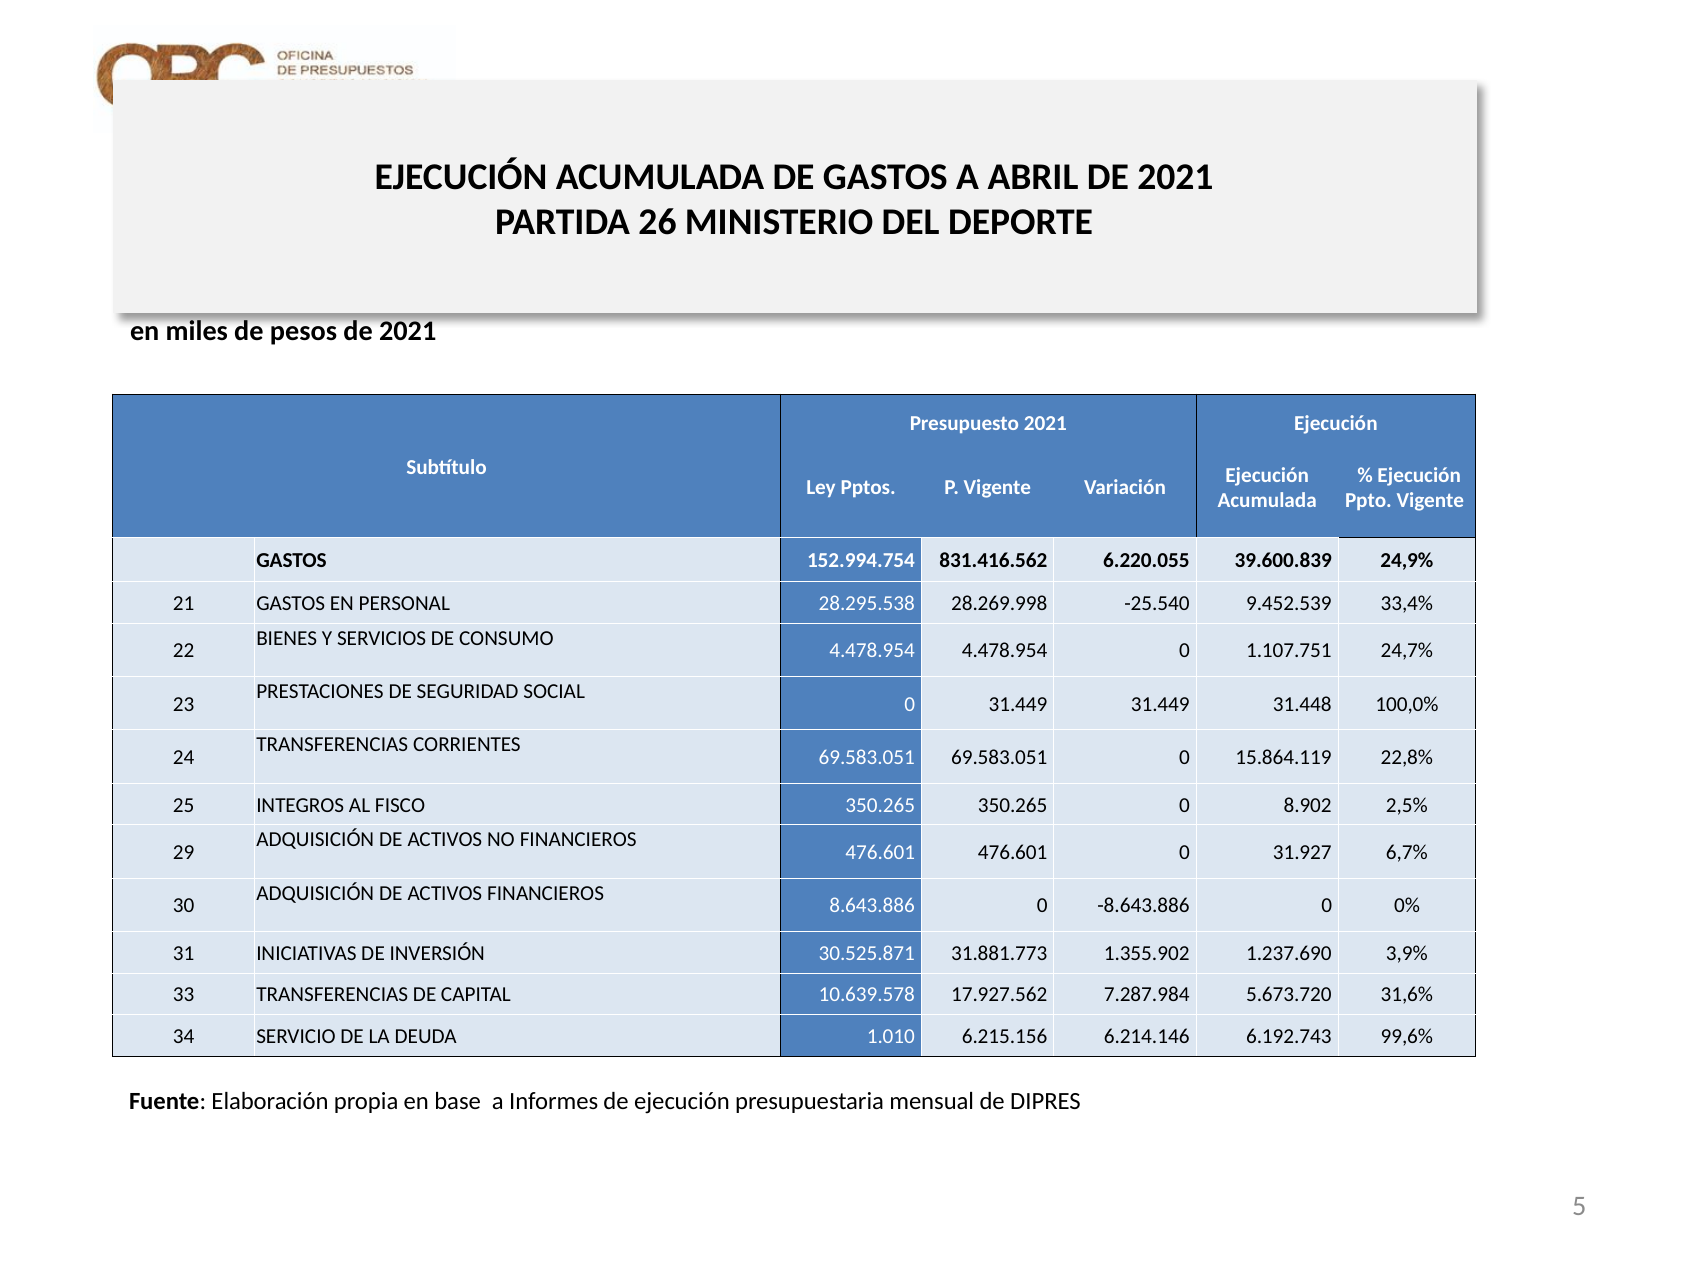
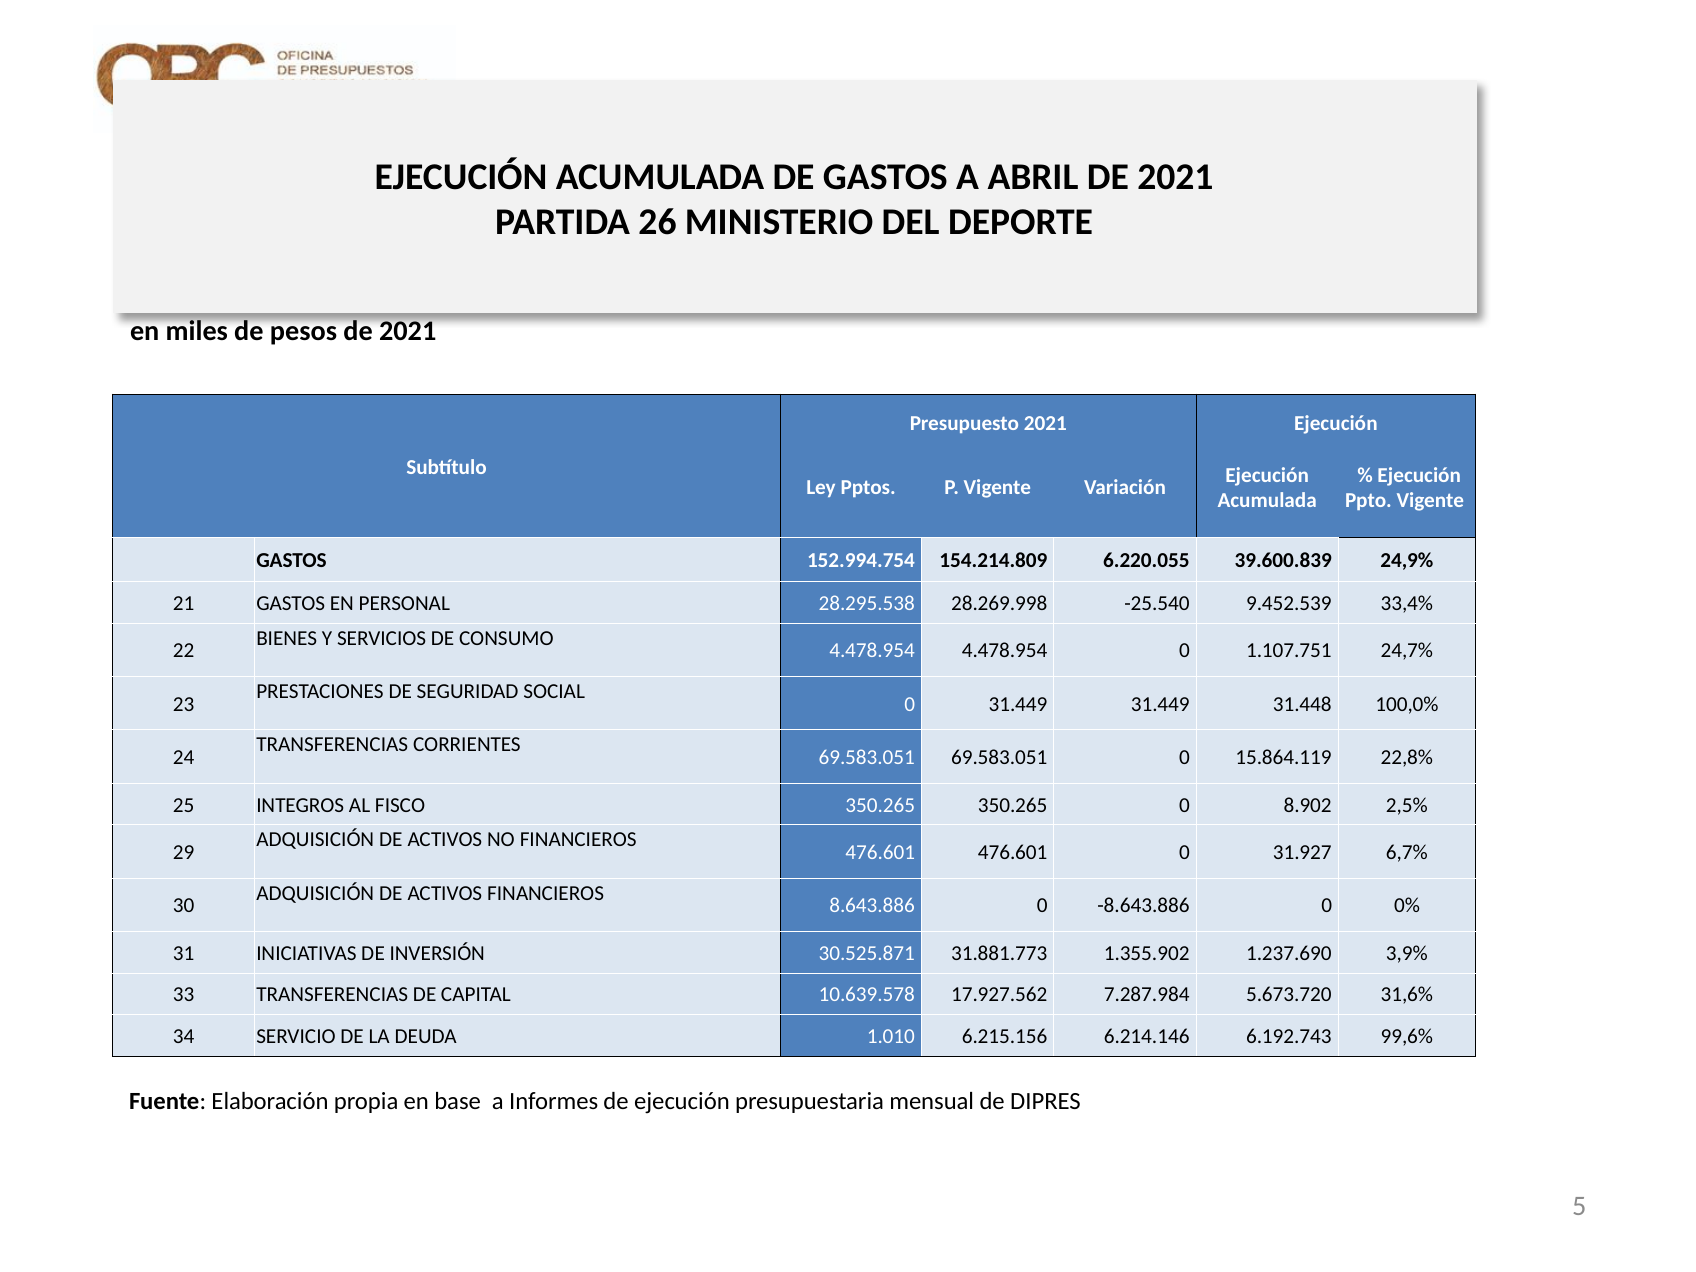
831.416.562: 831.416.562 -> 154.214.809 (993, 561)
